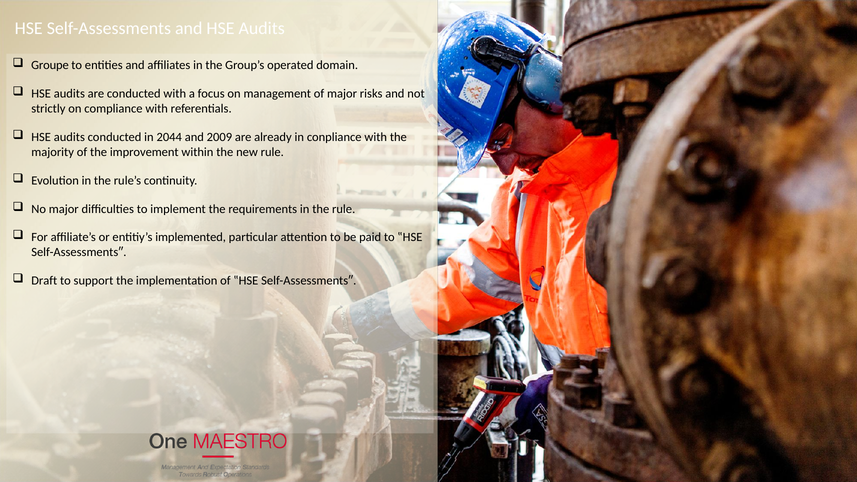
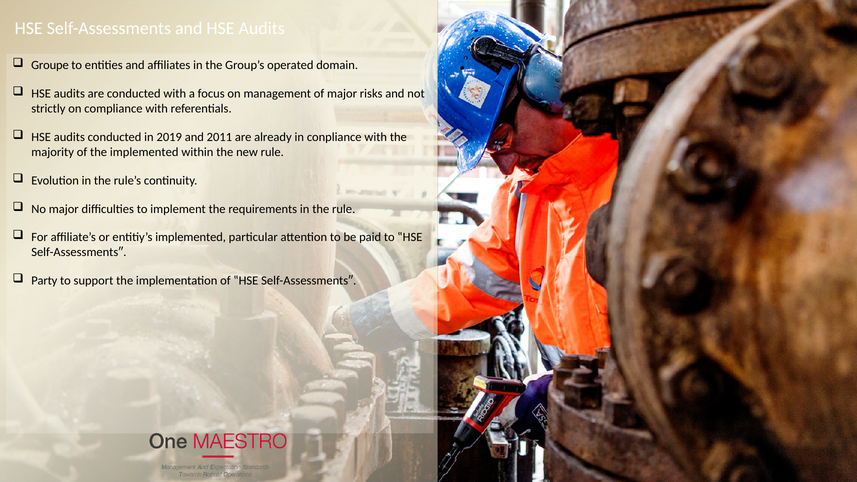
2044: 2044 -> 2019 (169, 137)
2009: 2009 -> 2011 (219, 137)
the improvement: improvement -> implemented (144, 152)
Draft: Draft -> Party (44, 281)
